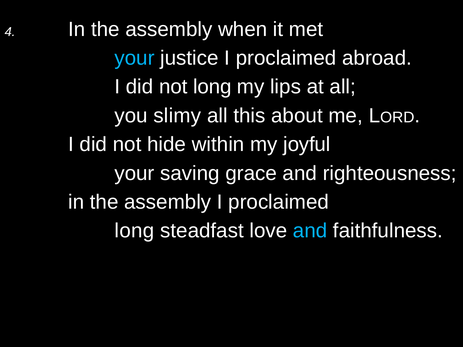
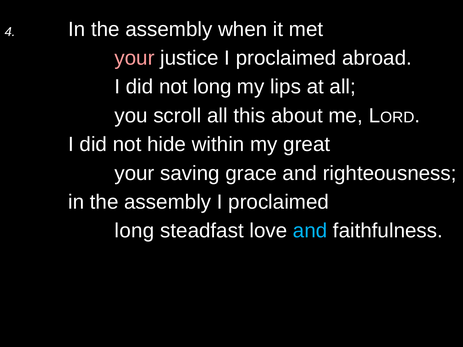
your colour: light blue -> pink (135, 58)
slimy: slimy -> scroll (177, 116)
joyful: joyful -> great (307, 145)
